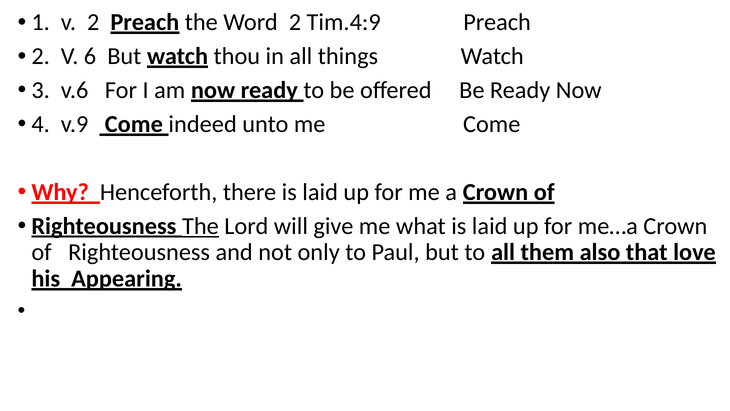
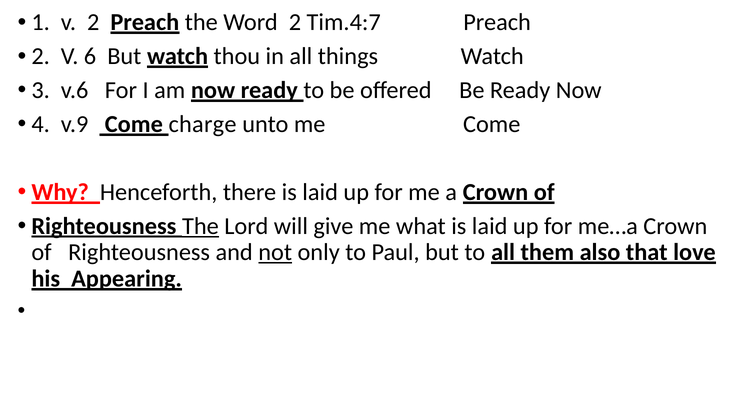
Tim.4:9: Tim.4:9 -> Tim.4:7 (344, 22)
indeed: indeed -> charge (203, 124)
not underline: none -> present (275, 252)
